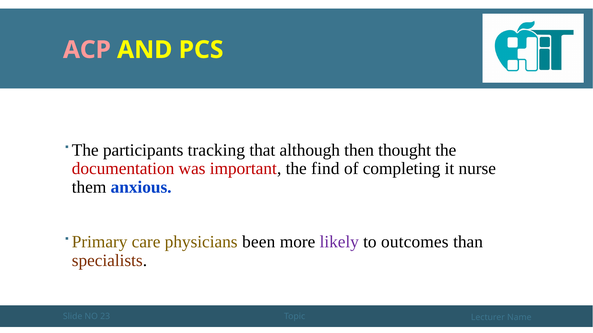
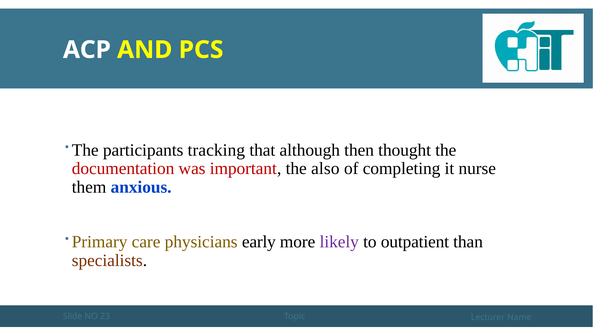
ACP colour: pink -> white (87, 50)
find: find -> also (325, 169)
been: been -> early (259, 242)
outcomes: outcomes -> outpatient (415, 242)
